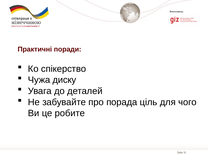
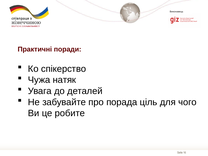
диску: диску -> натяк (64, 80)
